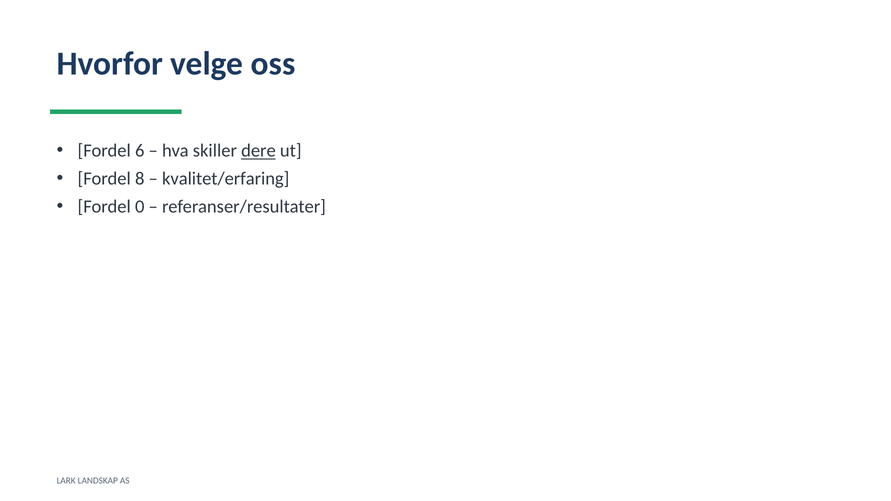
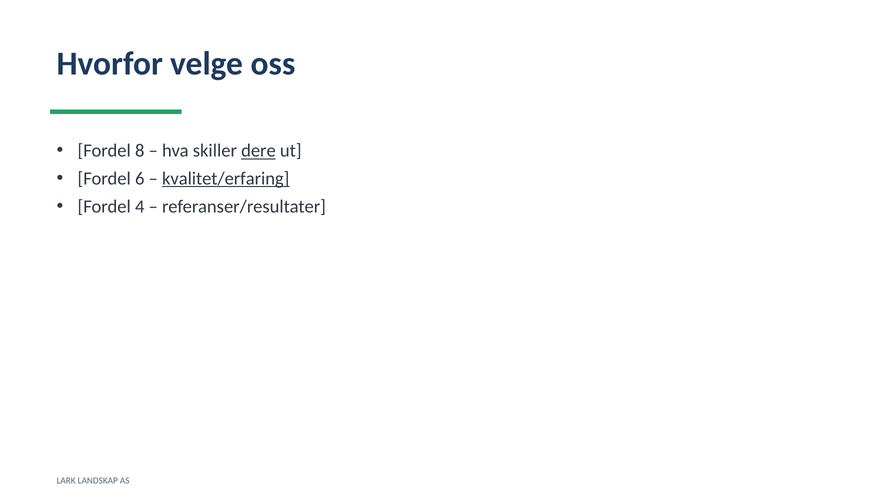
6: 6 -> 8 (140, 151)
8: 8 -> 6 (140, 179)
kvalitet/erfaring underline: none -> present (226, 179)
0: 0 -> 4 (140, 207)
